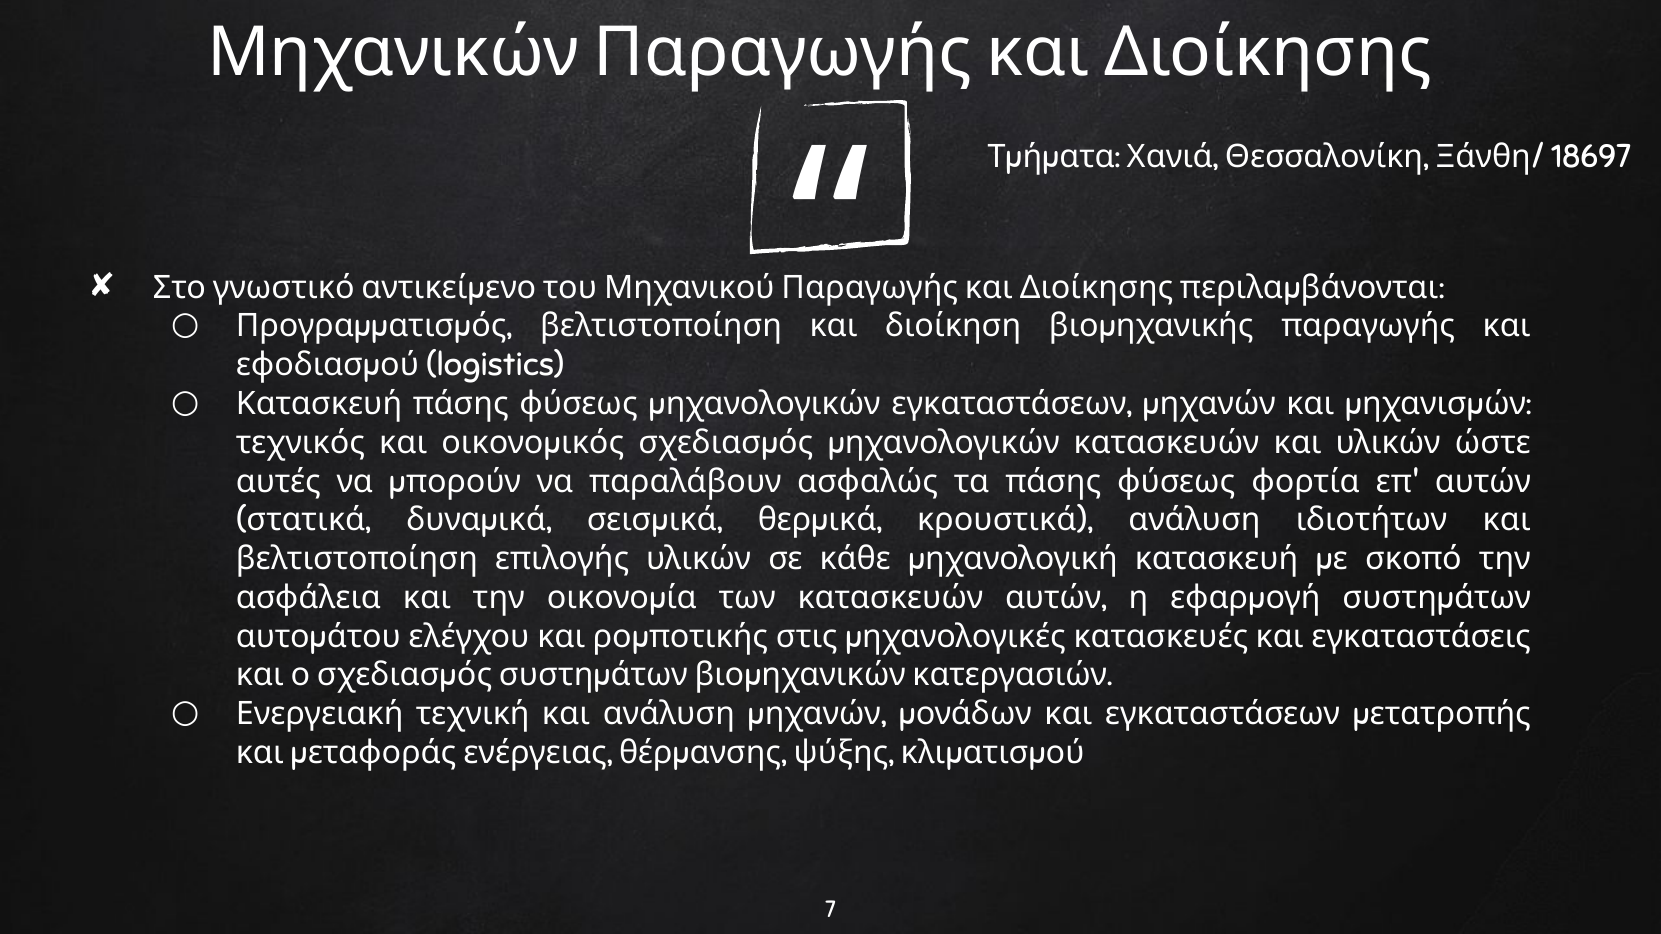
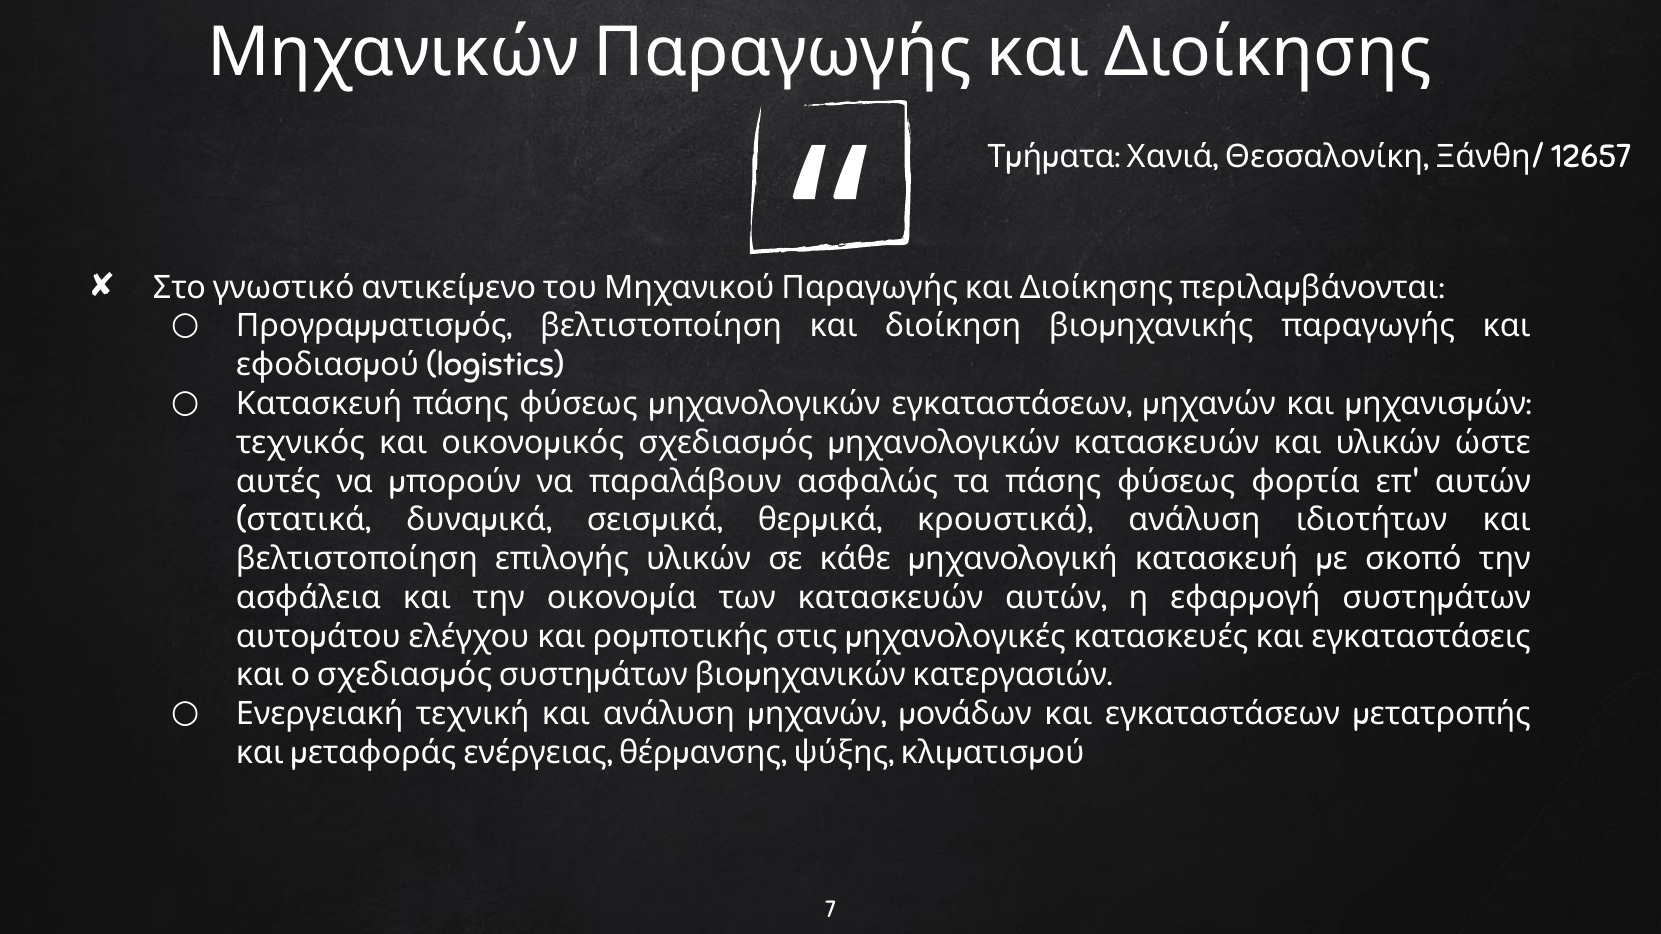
18697: 18697 -> 12657 (1591, 157)
